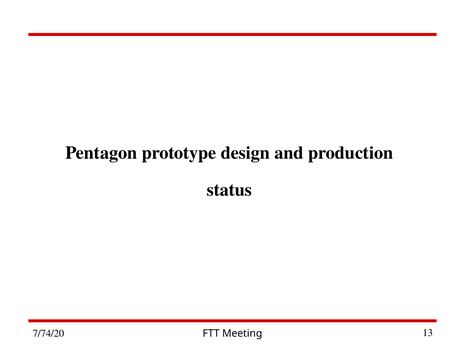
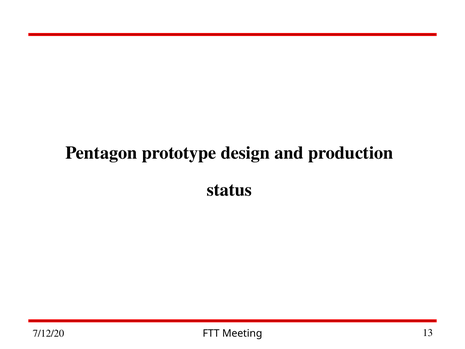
7/74/20: 7/74/20 -> 7/12/20 (48, 333)
